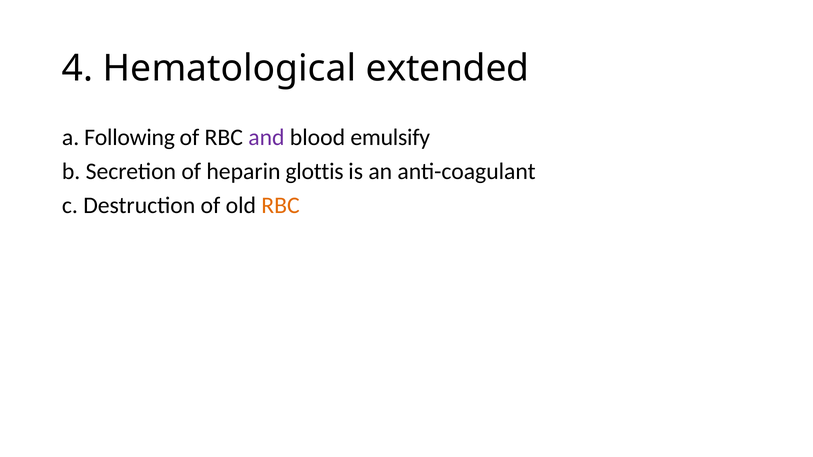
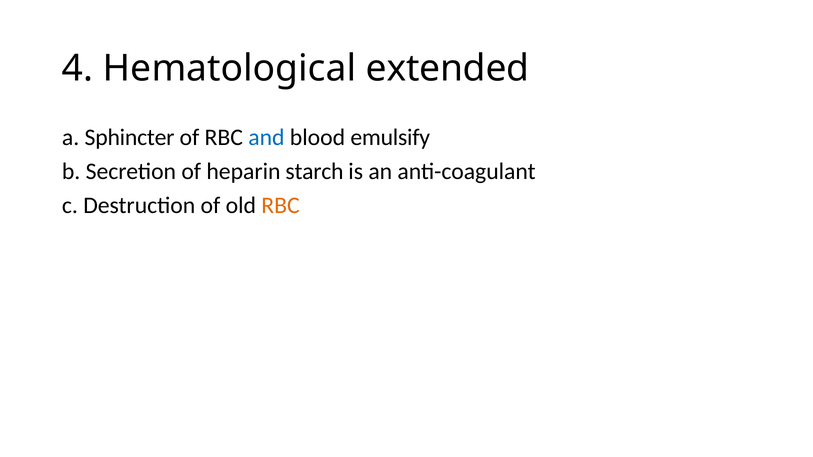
Following: Following -> Sphincter (130, 137)
and colour: purple -> blue (266, 137)
glottis: glottis -> starch (315, 172)
